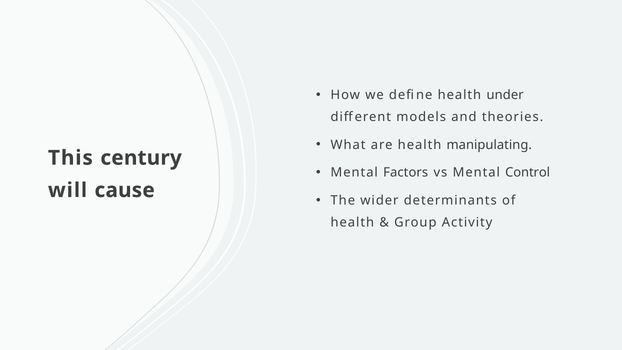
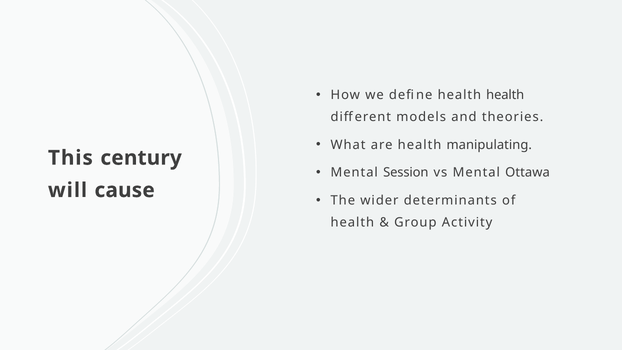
health under: under -> health (505, 95)
Factors: Factors -> Session (406, 173)
Control: Control -> Ottawa (528, 173)
